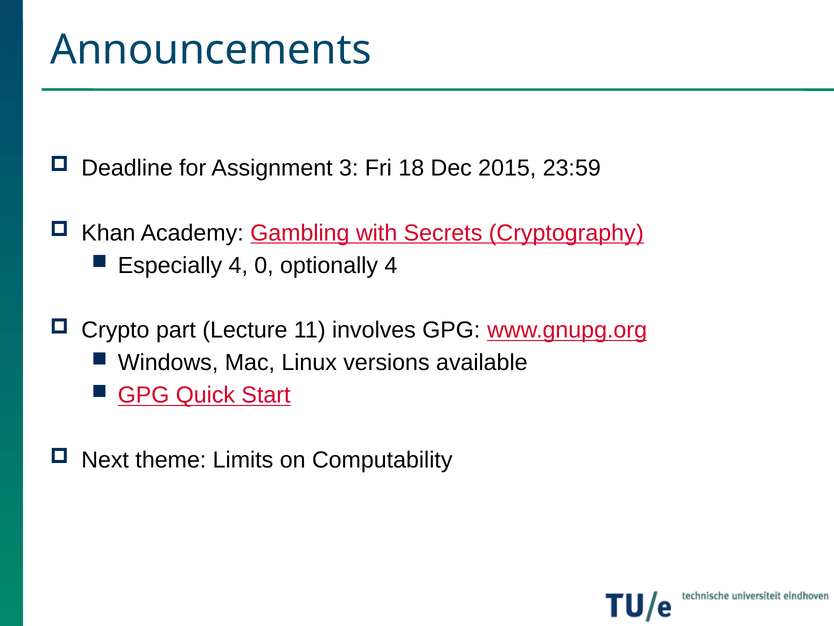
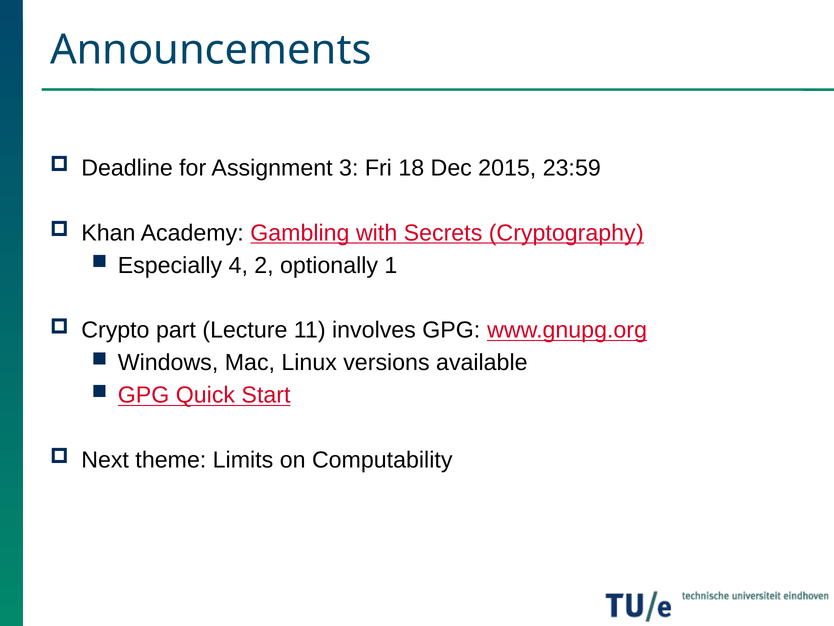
0: 0 -> 2 (264, 265)
optionally 4: 4 -> 1 (391, 265)
